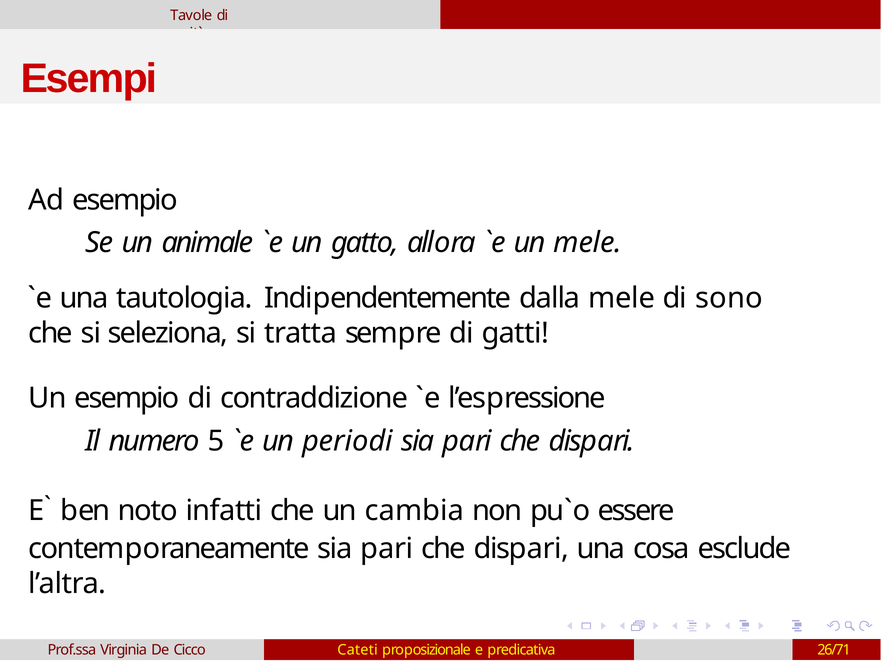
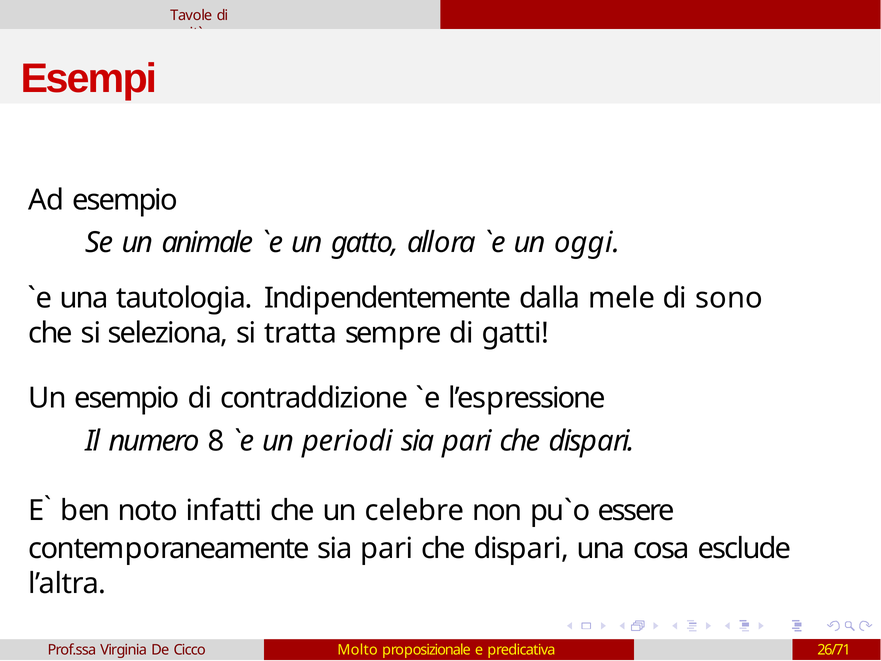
un mele: mele -> oggi (587, 243)
5: 5 -> 8 (216, 441)
cambia: cambia -> celebre (415, 511)
Cateti: Cateti -> Molto (358, 650)
